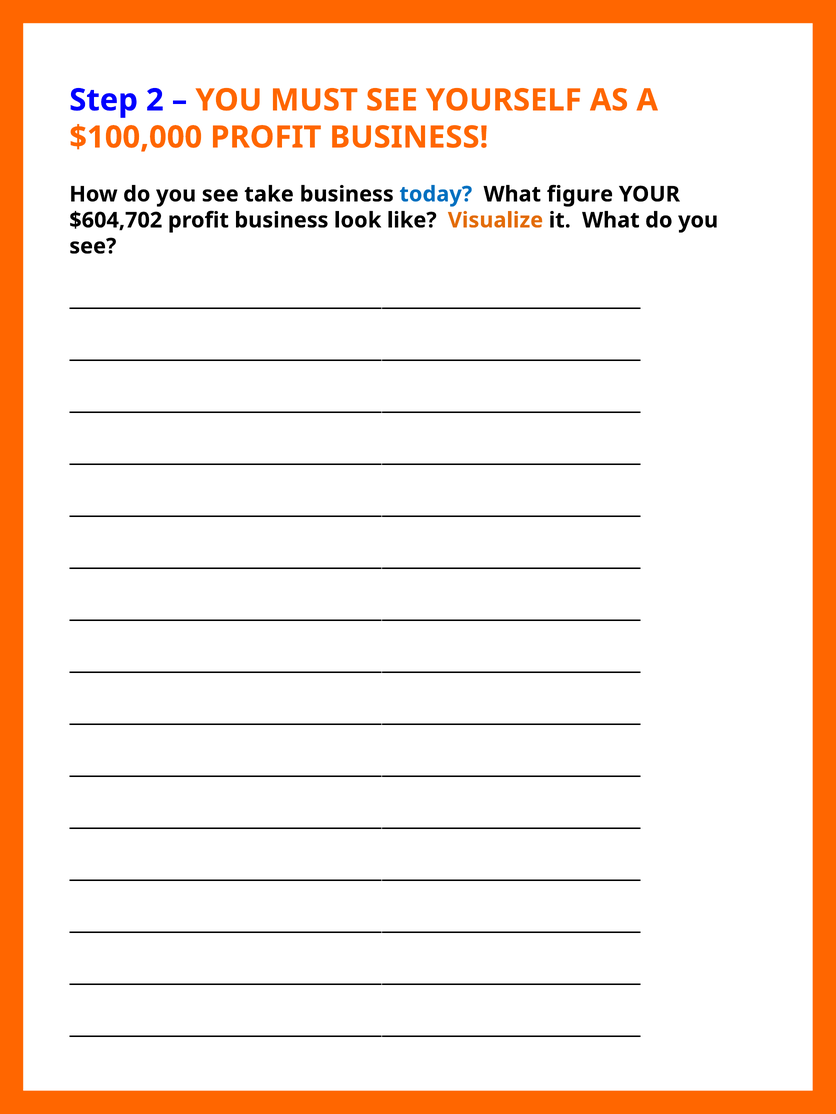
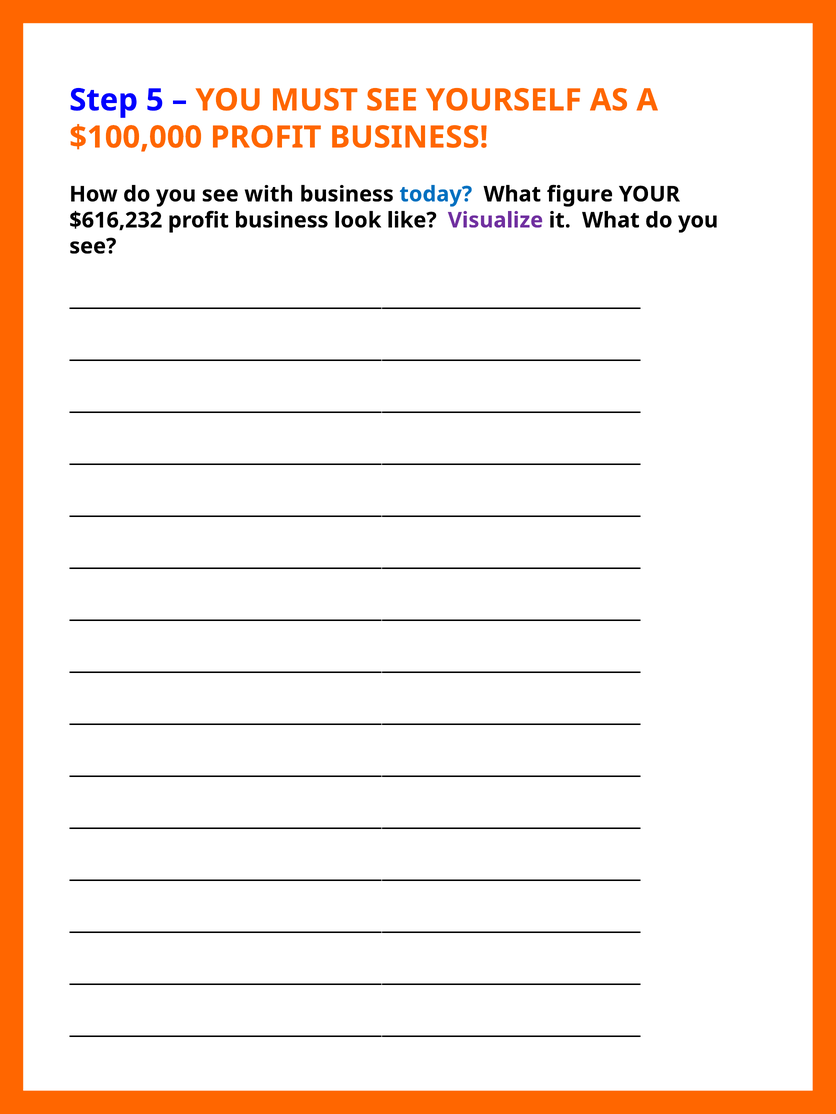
2: 2 -> 5 (155, 100)
take: take -> with (269, 194)
$604,702: $604,702 -> $616,232 (116, 220)
Visualize colour: orange -> purple (495, 220)
